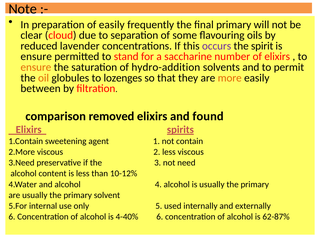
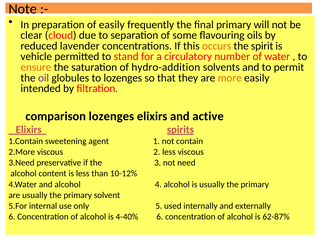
occurs colour: purple -> orange (217, 46)
ensure: ensure -> vehicle (36, 57)
saccharine: saccharine -> circulatory (188, 57)
of elixirs: elixirs -> water (277, 57)
oil colour: orange -> purple (44, 78)
between: between -> intended (41, 89)
comparison removed: removed -> lozenges (111, 116)
found: found -> active (208, 116)
